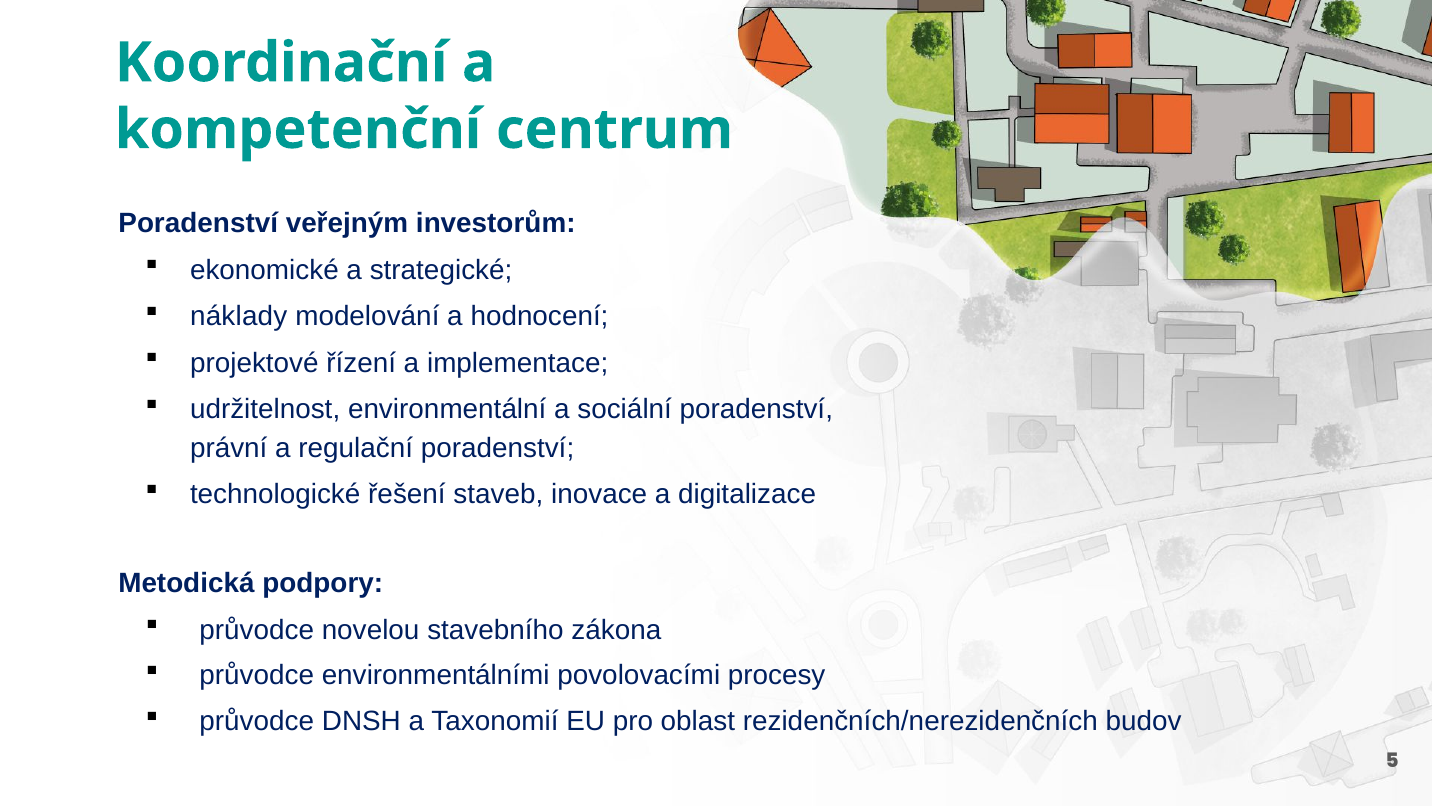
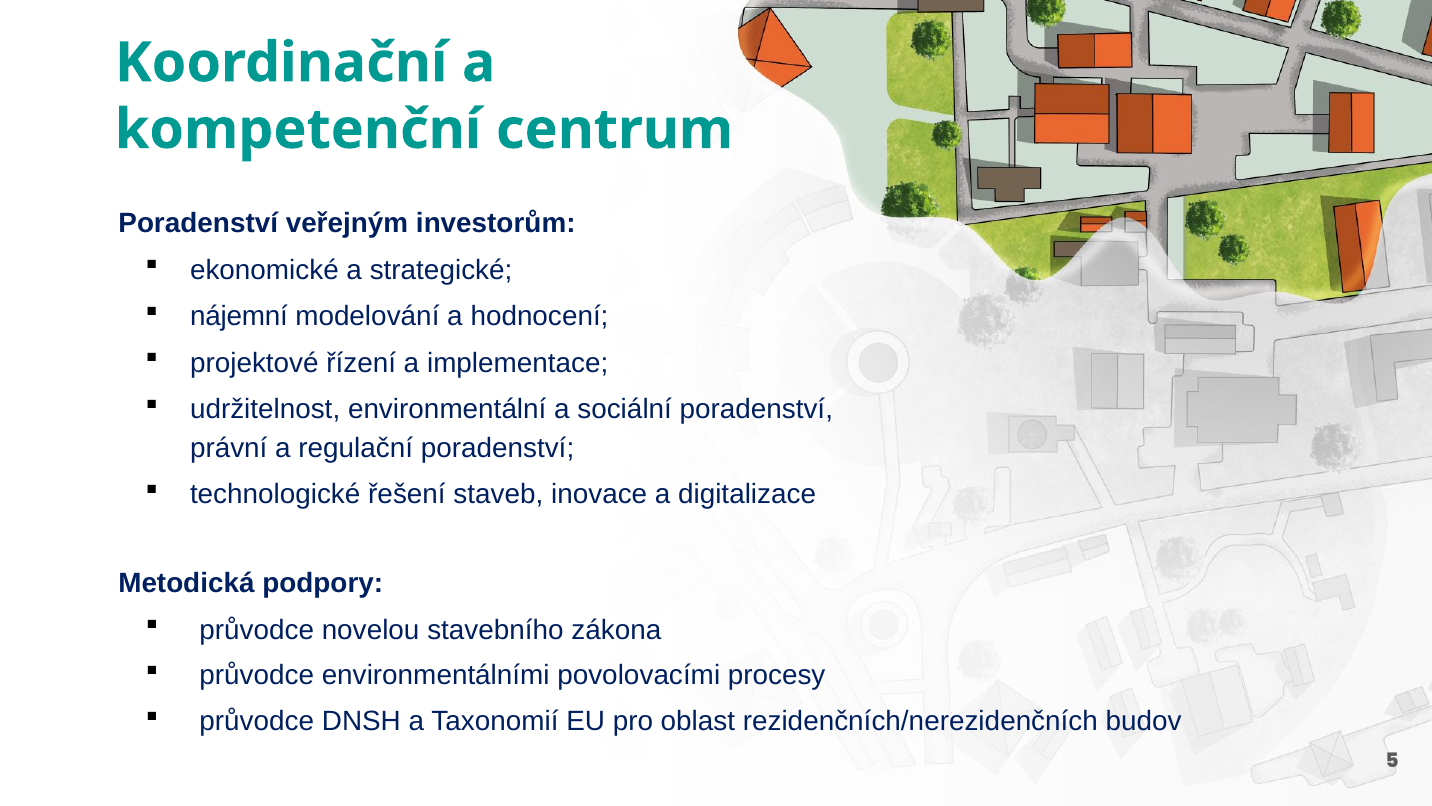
náklady: náklady -> nájemní (239, 316)
